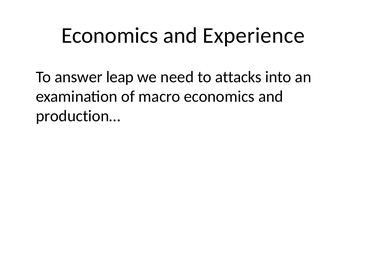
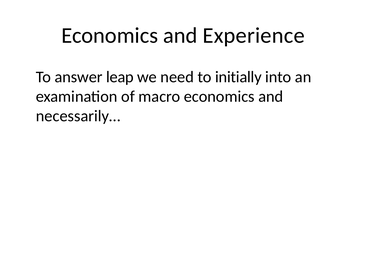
attacks: attacks -> initially (238, 77)
production…: production… -> necessarily… (78, 116)
